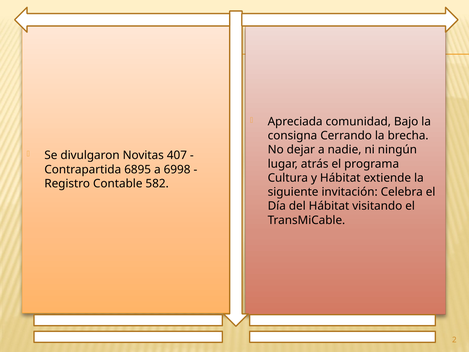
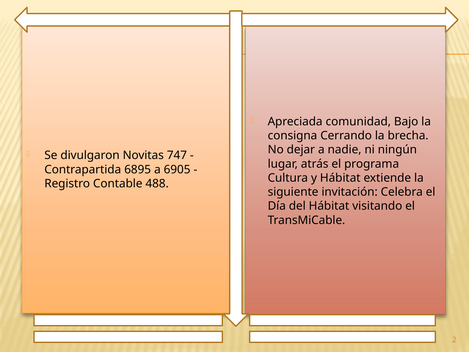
407: 407 -> 747 (177, 155)
6998: 6998 -> 6905 (177, 169)
582: 582 -> 488 (157, 183)
